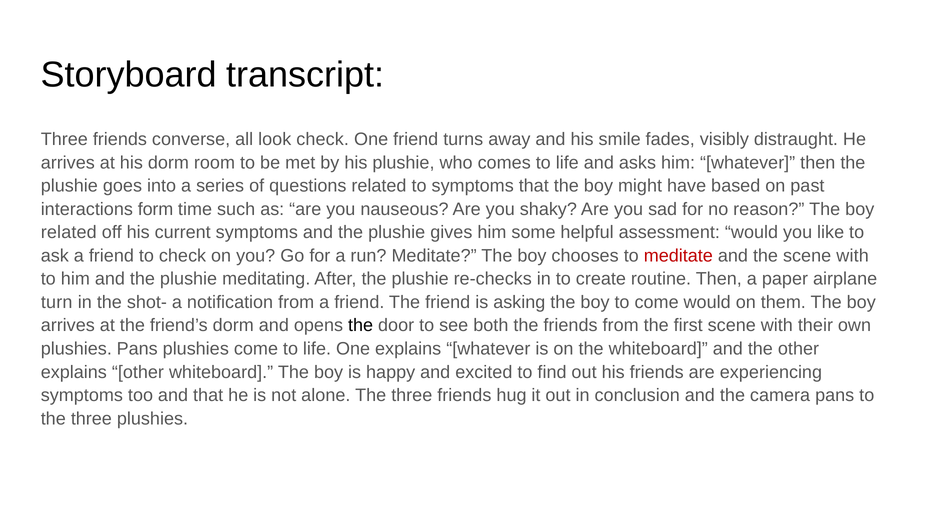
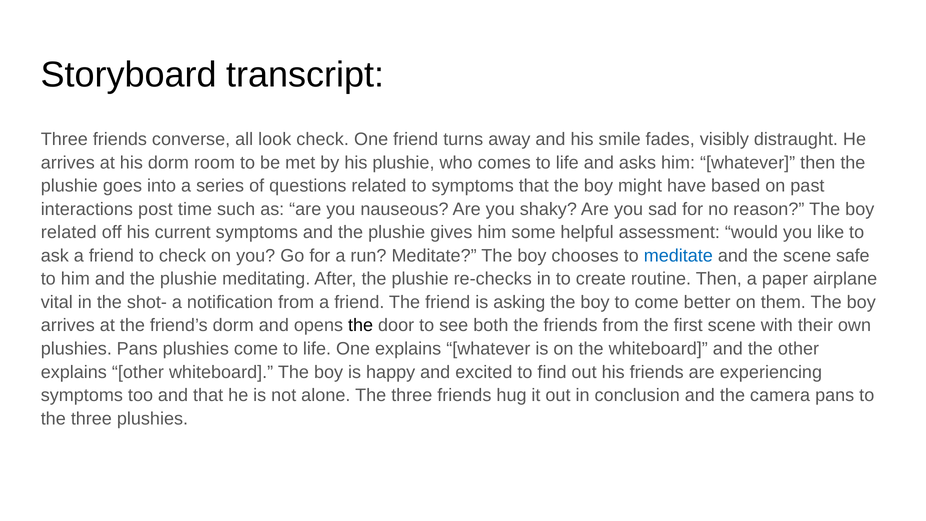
form: form -> post (155, 209)
meditate colour: red -> blue (678, 256)
the scene with: with -> safe (853, 256)
turn: turn -> vital (57, 302)
come would: would -> better (707, 302)
